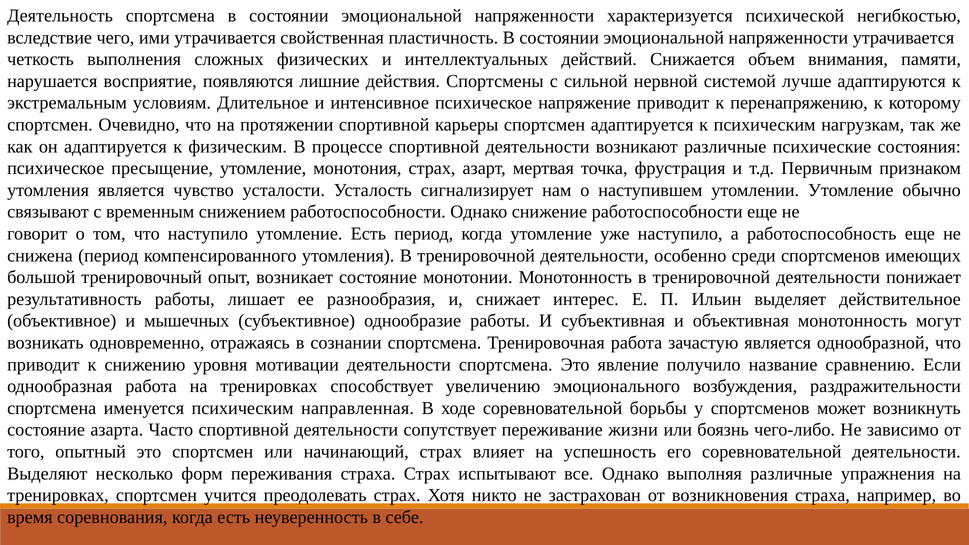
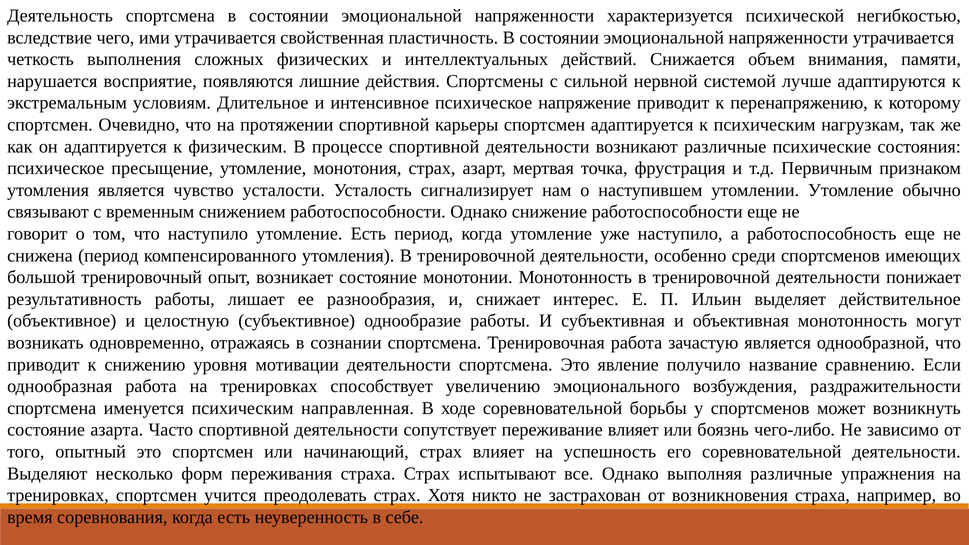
мышечных: мышечных -> целостную (187, 321)
переживание жизни: жизни -> влияет (633, 430)
